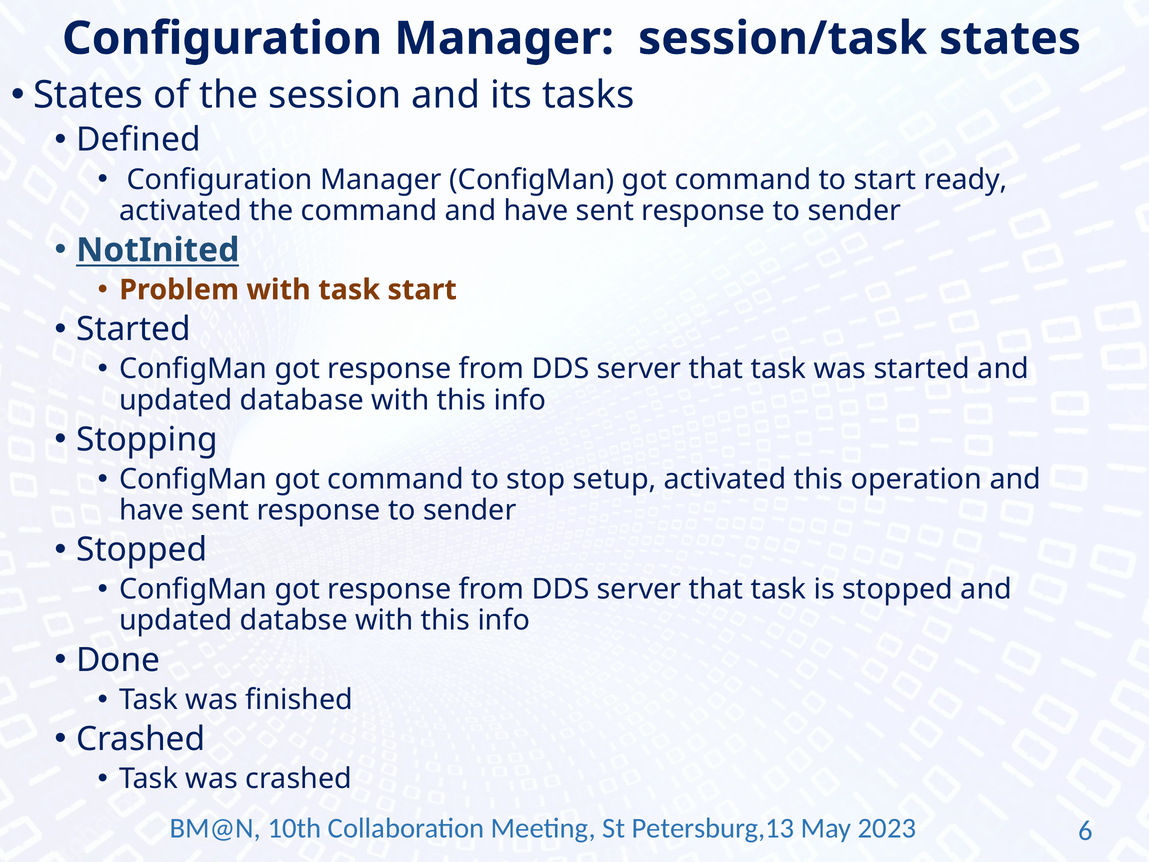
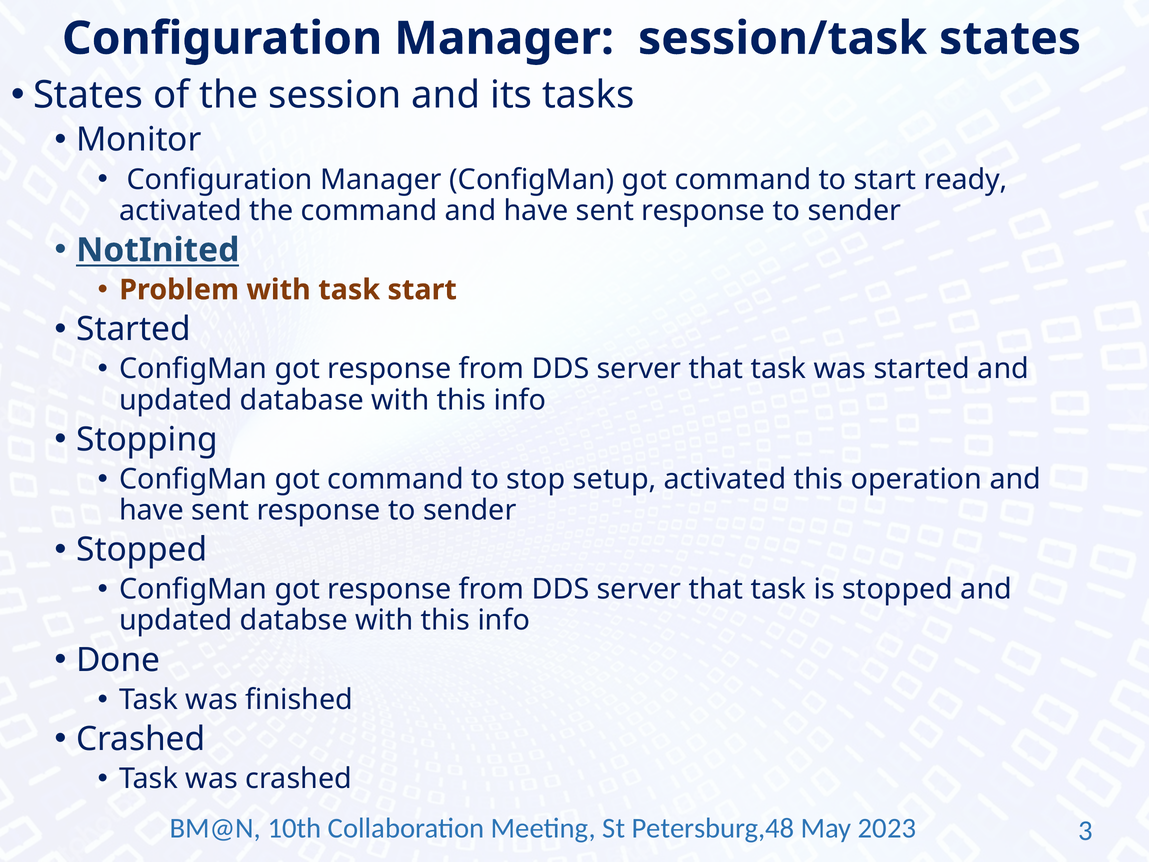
Defined: Defined -> Monitor (139, 140)
Petersburg,13: Petersburg,13 -> Petersburg,48 (713, 828)
6: 6 -> 3 (1086, 830)
